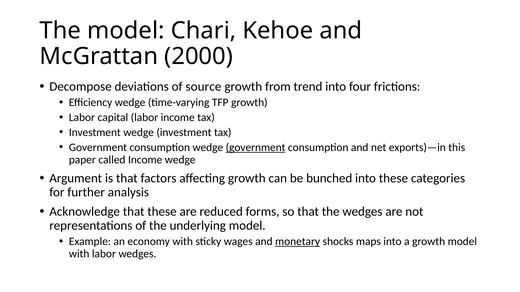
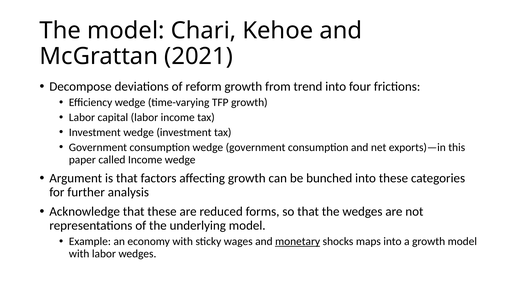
2000: 2000 -> 2021 (199, 57)
source: source -> reform (204, 87)
government underline: present -> none (256, 148)
